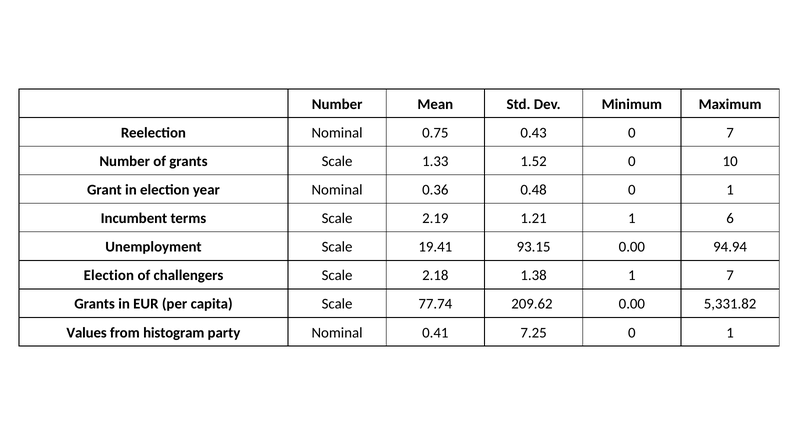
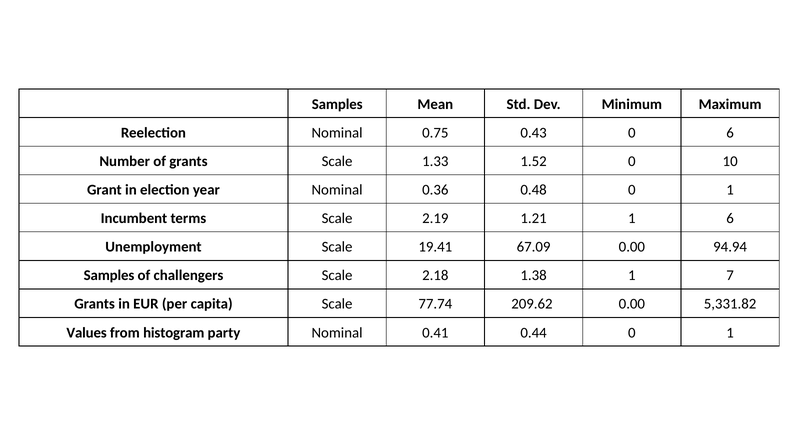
Number: Number -> Samples (337, 104)
0 7: 7 -> 6 (730, 133)
93.15: 93.15 -> 67.09 (534, 247)
Election: Election -> Samples (109, 276)
7.25: 7.25 -> 0.44 (534, 333)
